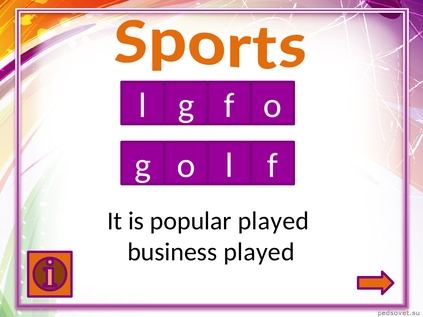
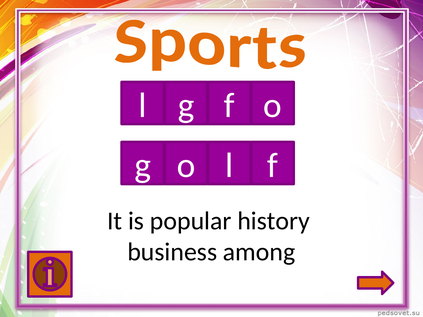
popular played: played -> history (274, 221)
business played: played -> among (259, 252)
